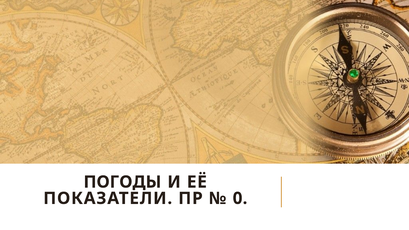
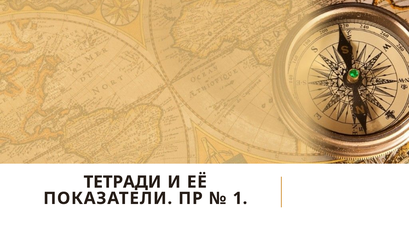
ПОГОДЫ: ПОГОДЫ -> ТЕТРАДИ (122, 182)
0: 0 -> 1 (240, 198)
